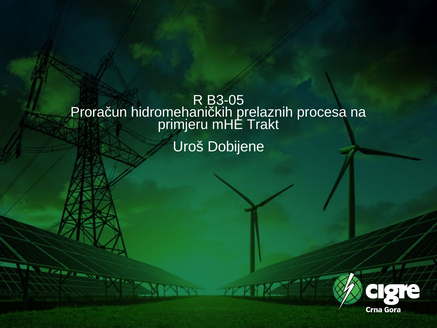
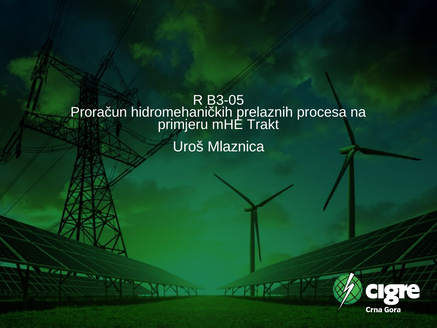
Dobijene: Dobijene -> Mlaznica (236, 147)
